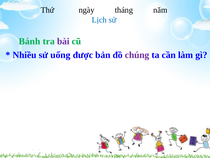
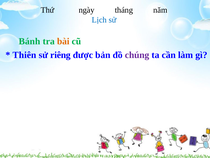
bài colour: purple -> orange (63, 41)
Nhiều: Nhiều -> Thiên (24, 55)
uống: uống -> riêng (60, 55)
